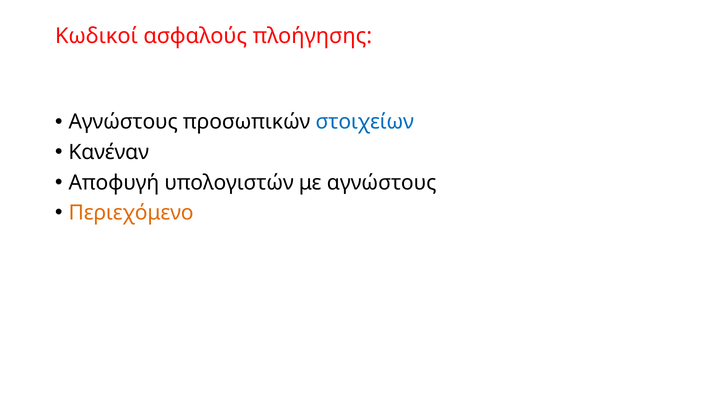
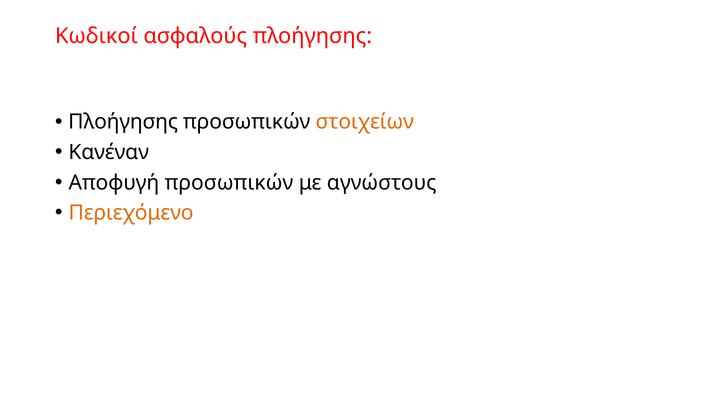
Αγνώστους: Αγνώστους -> Πλοήγησης (123, 122)
στοιχείων colour: blue -> orange (365, 122)
Αποφυγή υπολογιστών: υπολογιστών -> προσωπικών (229, 183)
